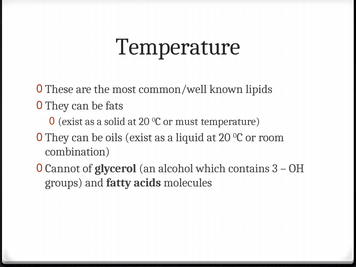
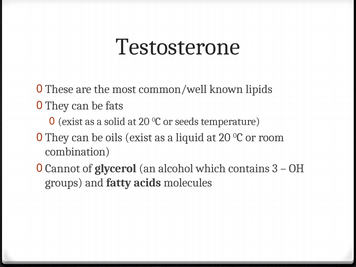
Temperature: Temperature -> Testosterone (178, 47)
must: must -> seeds (187, 121)
